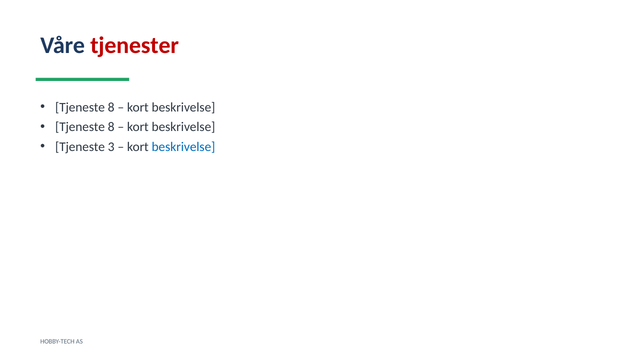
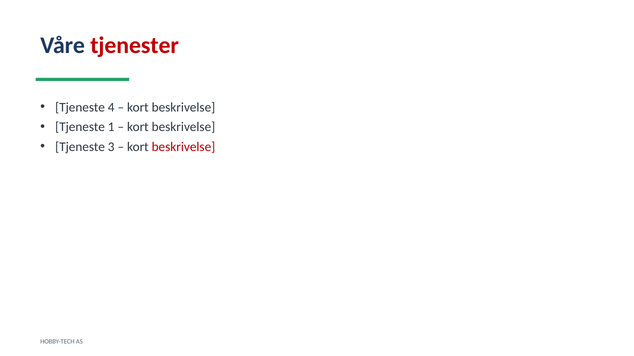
8: 8 -> 4 (111, 107)
8: 8 -> 1 (111, 127)
beskrivelse colour: blue -> red (183, 147)
